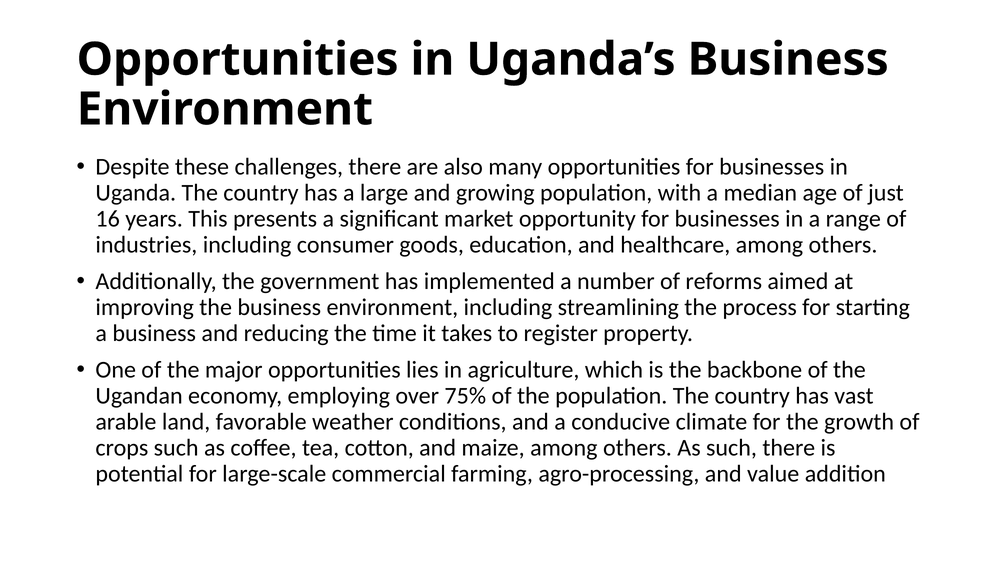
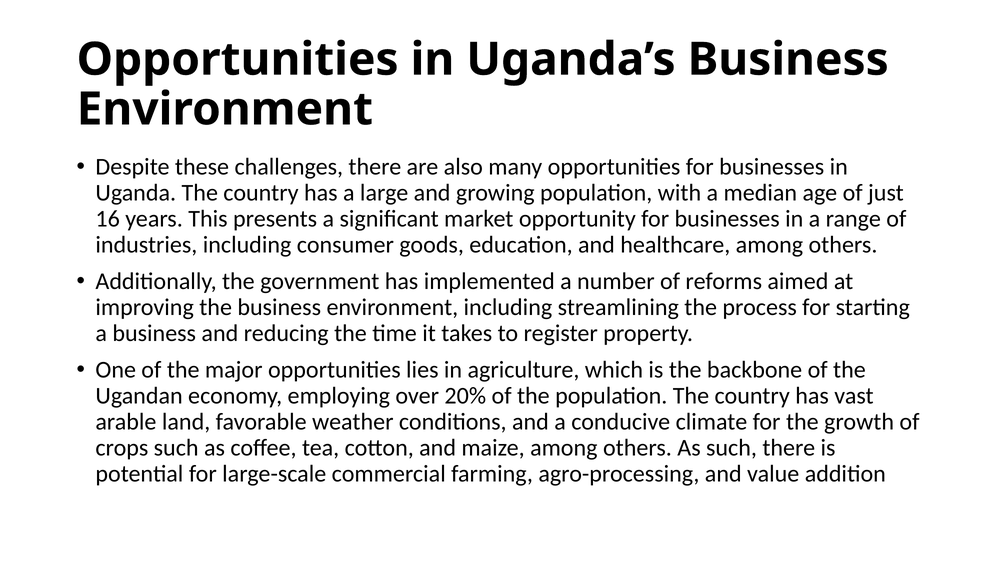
75%: 75% -> 20% (465, 396)
